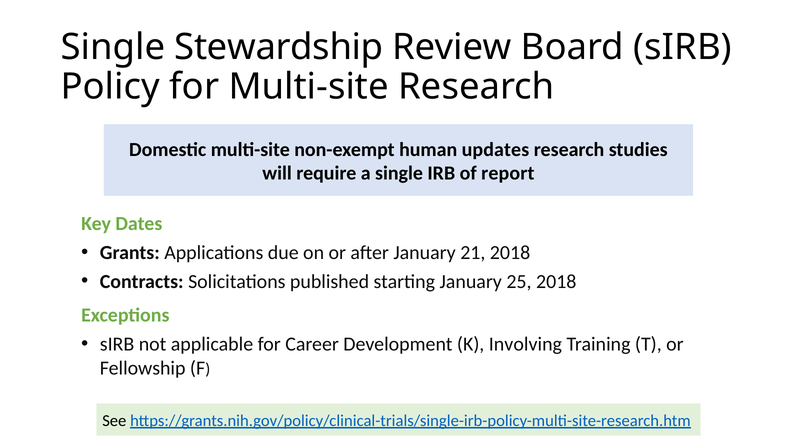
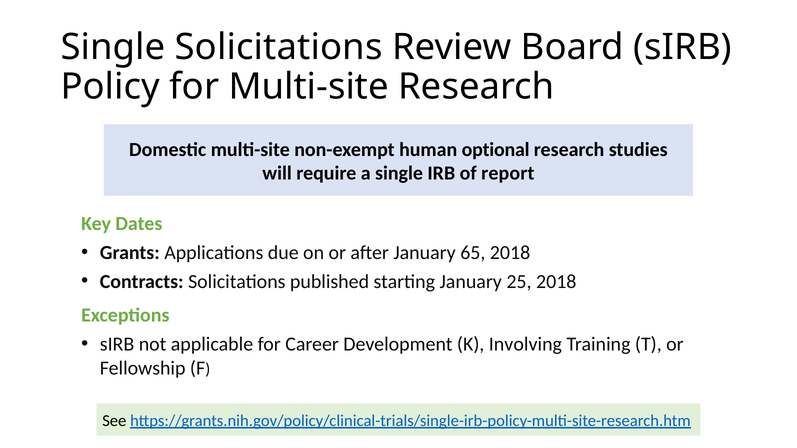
Single Stewardship: Stewardship -> Solicitations (279, 47)
updates: updates -> optional (496, 150)
21: 21 -> 65 (473, 253)
